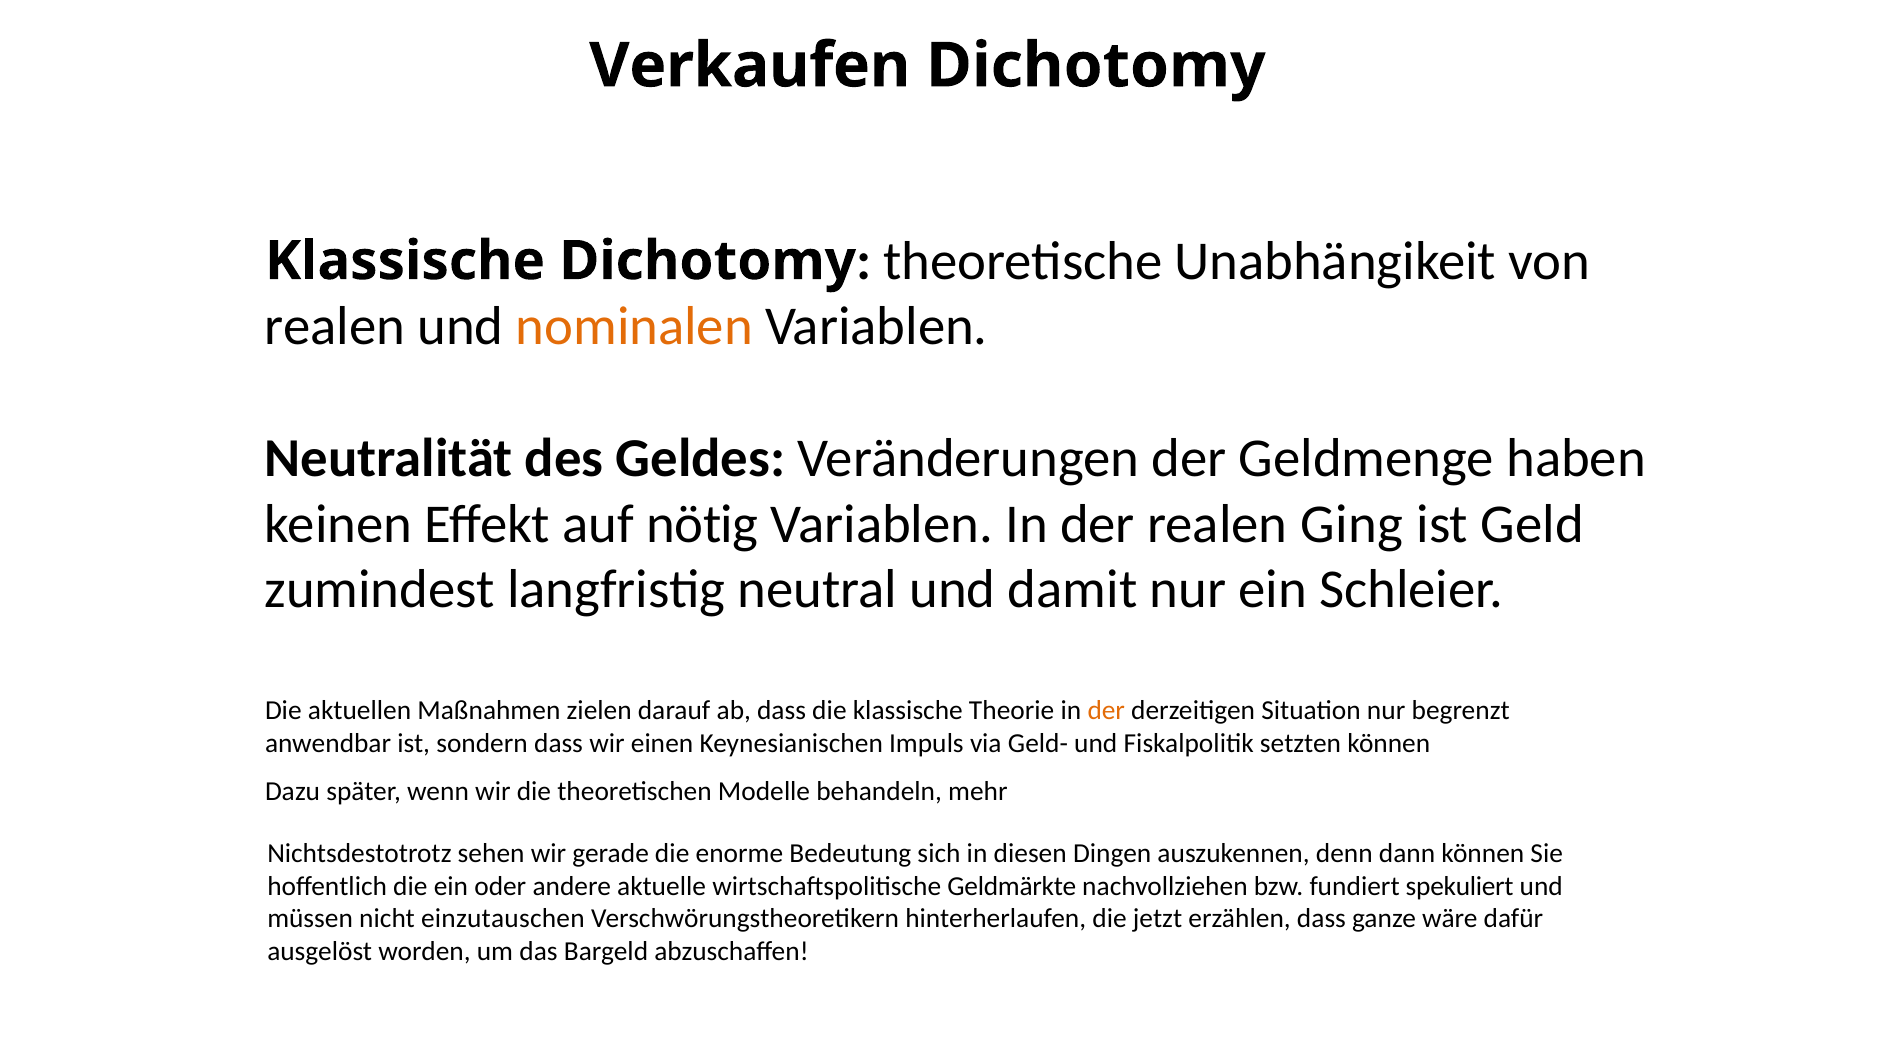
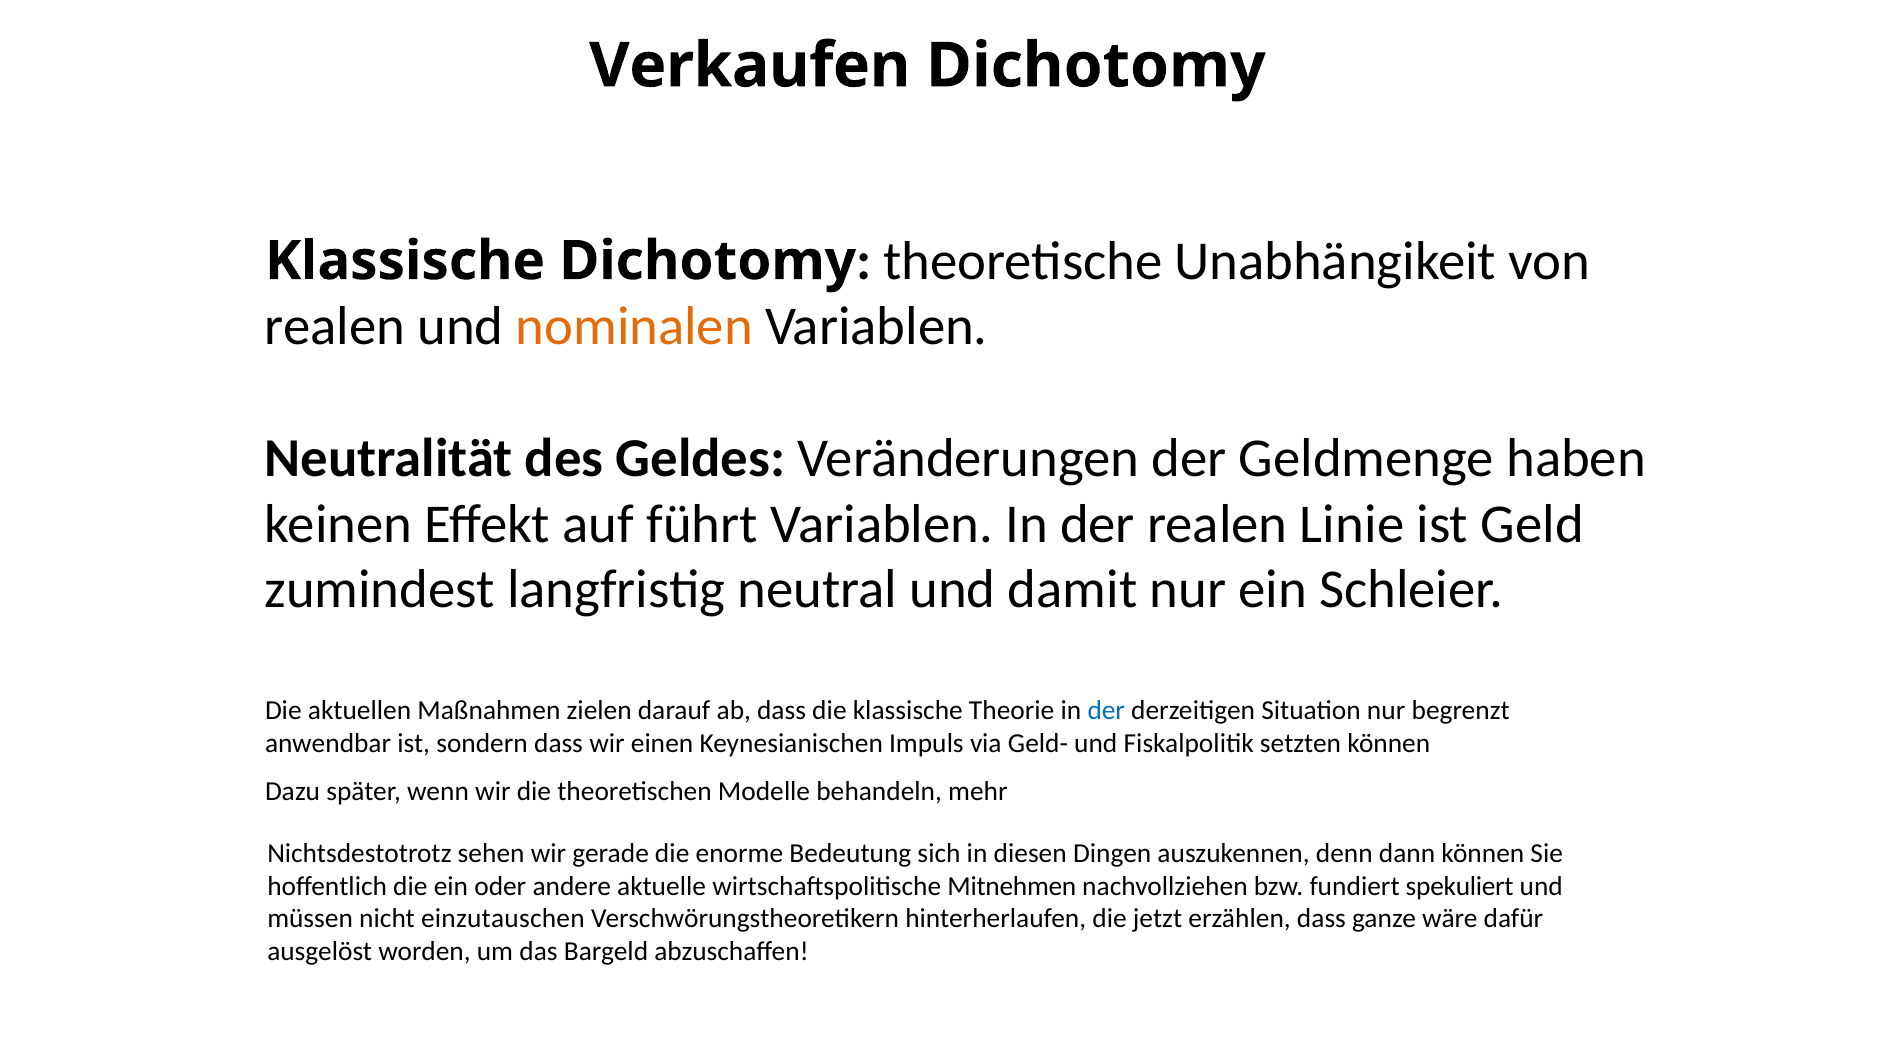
nötig: nötig -> führt (702, 524)
Ging: Ging -> Linie (1352, 524)
der colour: orange -> blue (1106, 710)
Geldmärkte: Geldmärkte -> Mitnehmen (1012, 886)
